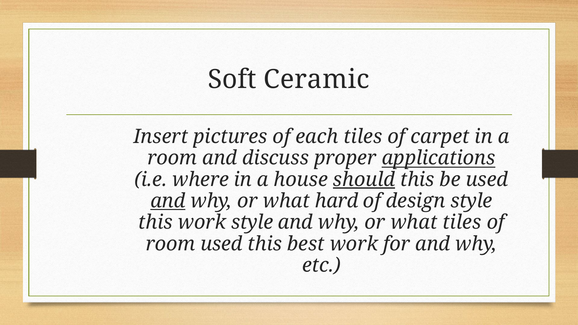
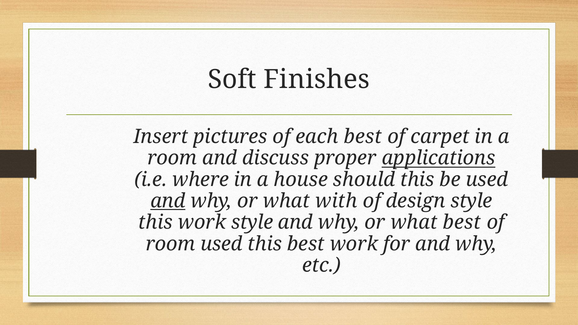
Ceramic: Ceramic -> Finishes (317, 79)
each tiles: tiles -> best (363, 137)
should underline: present -> none (364, 180)
hard: hard -> with (336, 201)
what tiles: tiles -> best (462, 223)
